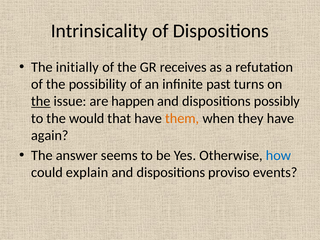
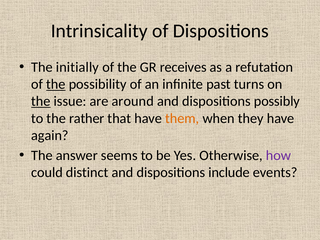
the underline: none -> present (56, 84)
happen: happen -> around (133, 101)
would: would -> rather (87, 118)
how colour: blue -> purple (278, 155)
explain: explain -> distinct (87, 172)
proviso: proviso -> include (229, 172)
